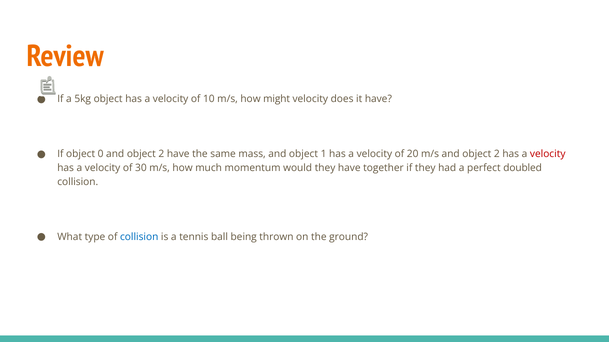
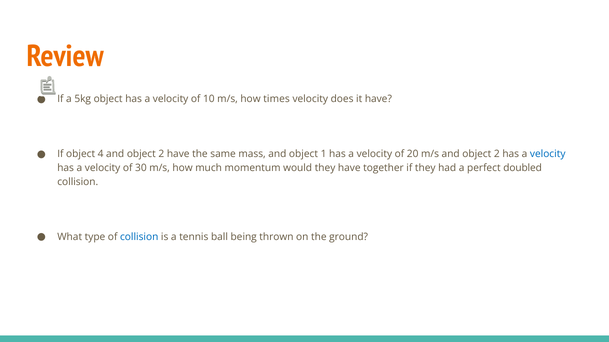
might: might -> times (277, 99)
0: 0 -> 4 (101, 154)
velocity colour: red -> blue (548, 154)
